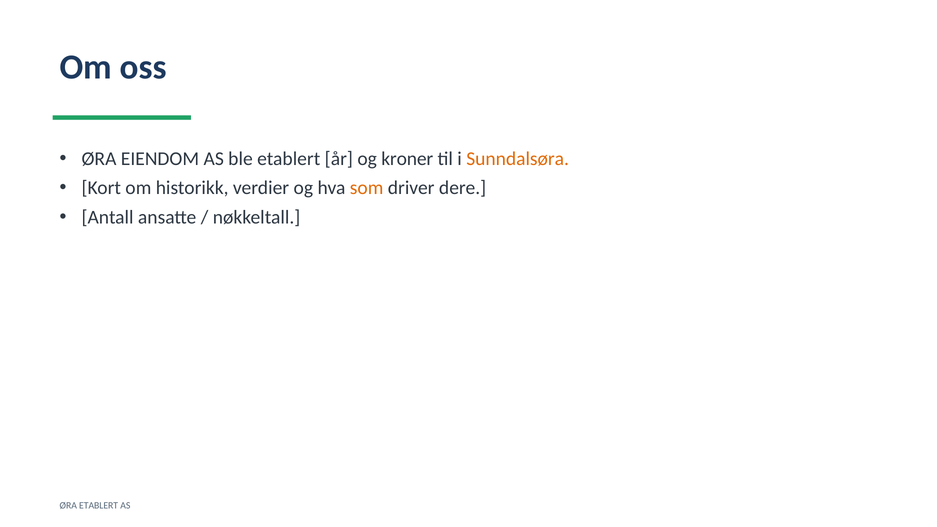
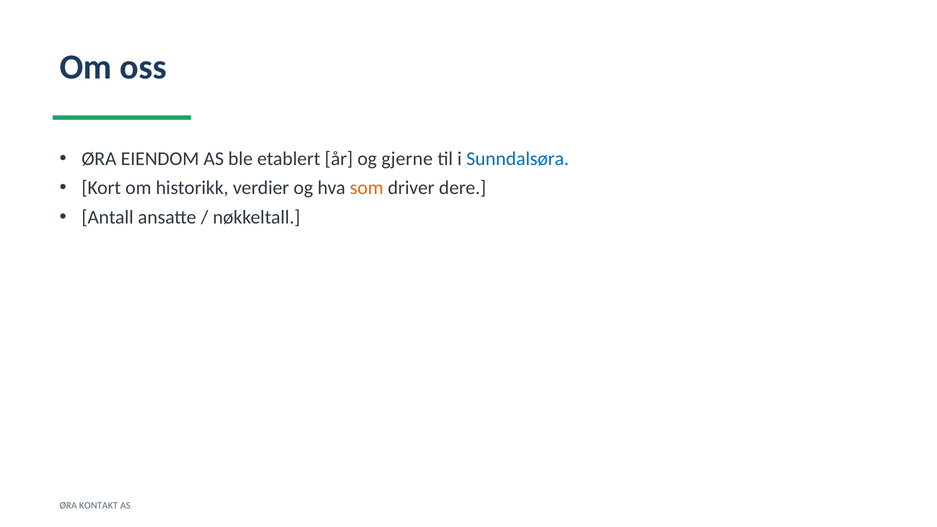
kroner: kroner -> gjerne (407, 159)
Sunndalsøra colour: orange -> blue (518, 159)
ØRA ETABLERT: ETABLERT -> KONTAKT (99, 506)
